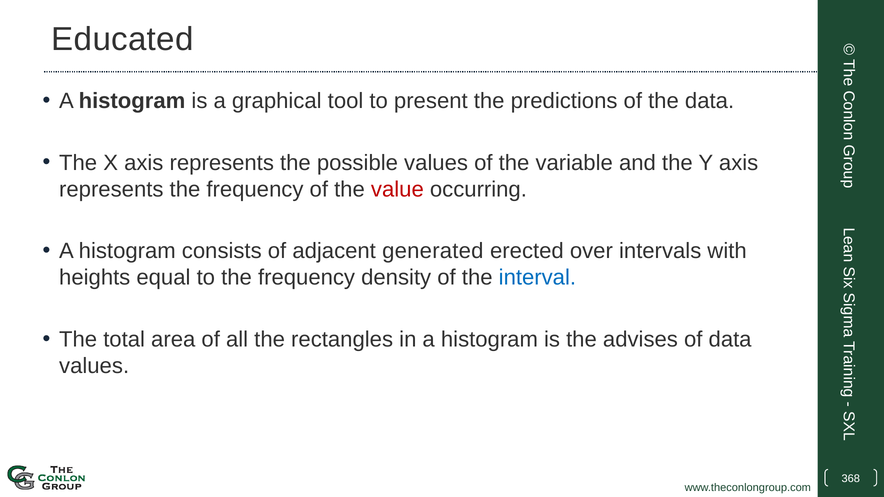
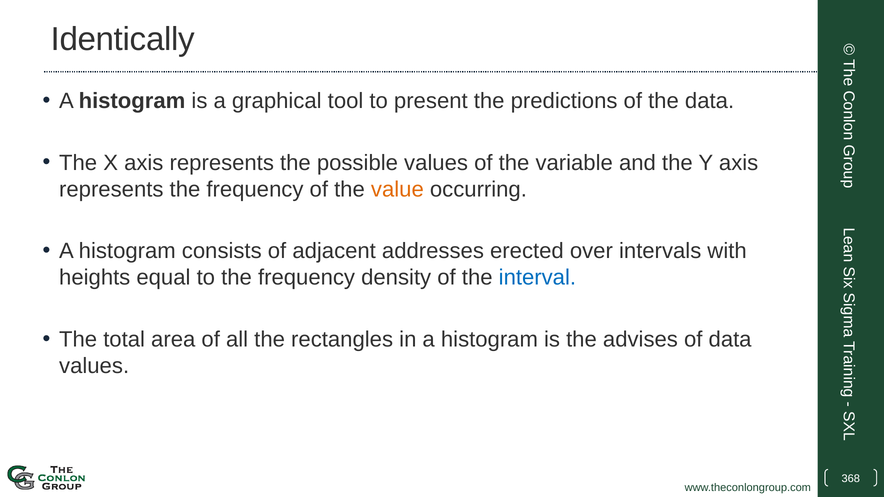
Educated: Educated -> Identically (123, 39)
value colour: red -> orange (397, 189)
generated: generated -> addresses (433, 251)
